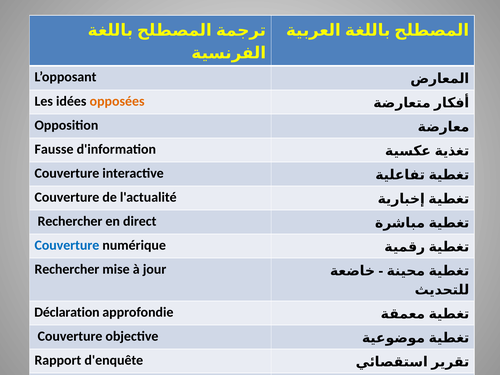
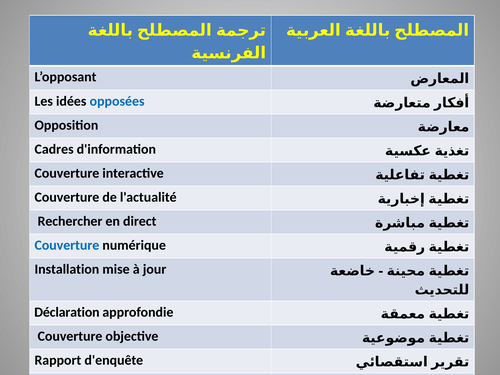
opposées colour: orange -> blue (117, 101)
Fausse: Fausse -> Cadres (54, 149)
Rechercher: Rechercher -> Installation (67, 269)
